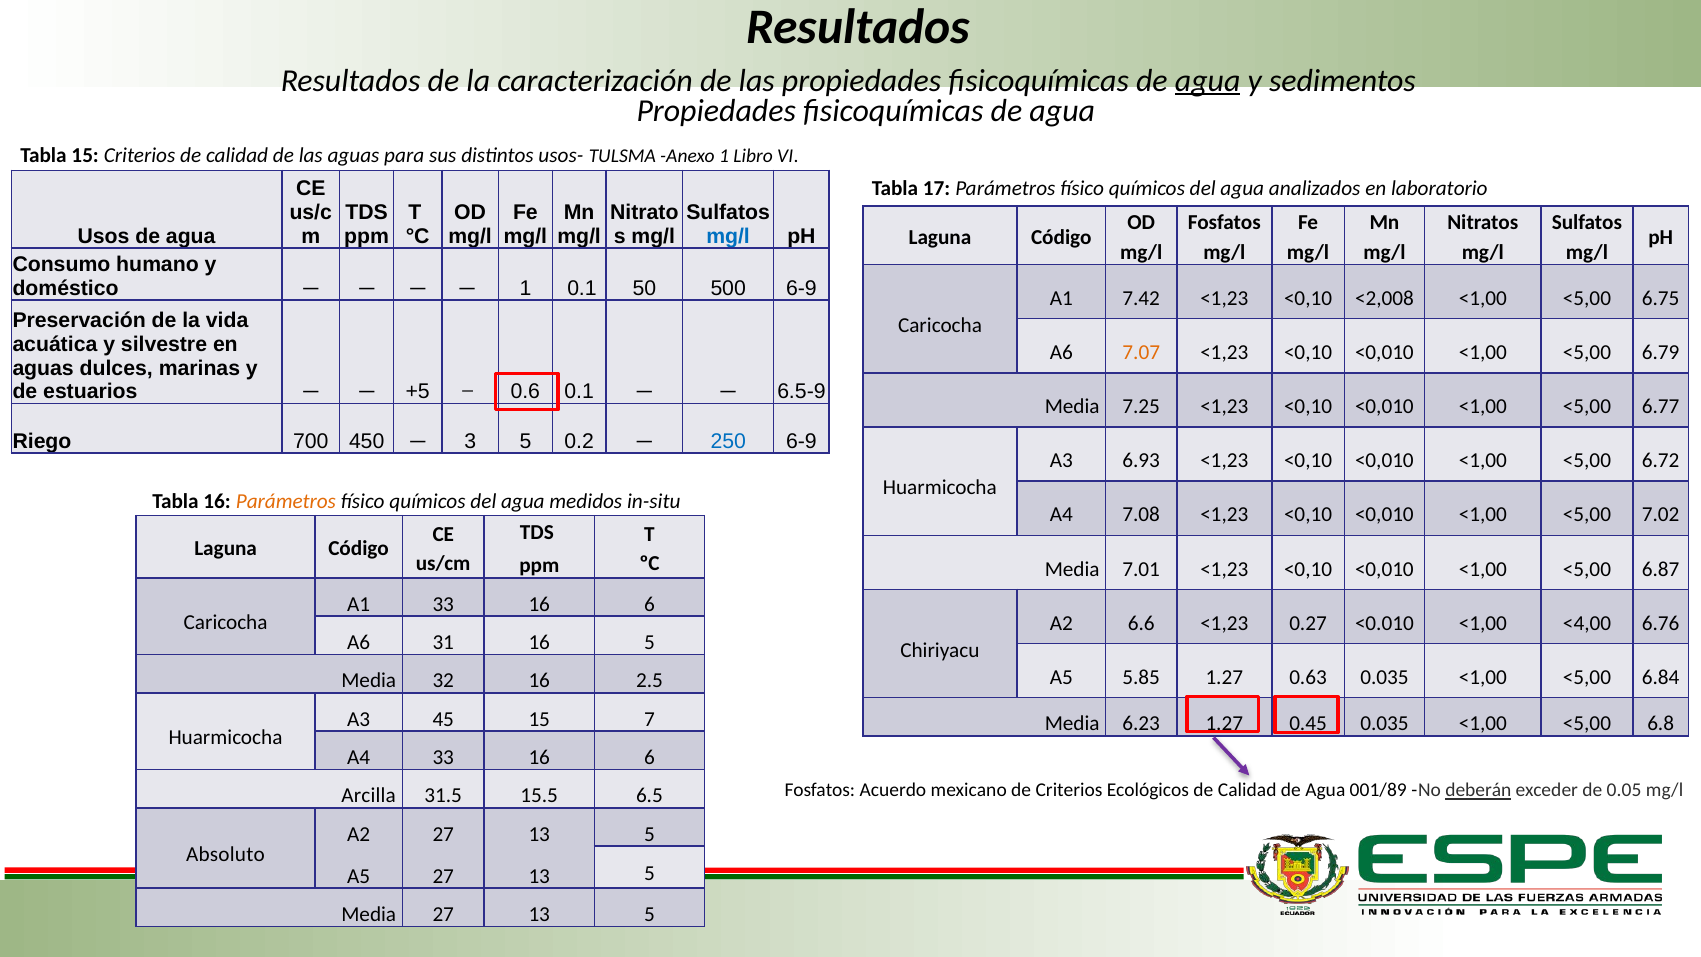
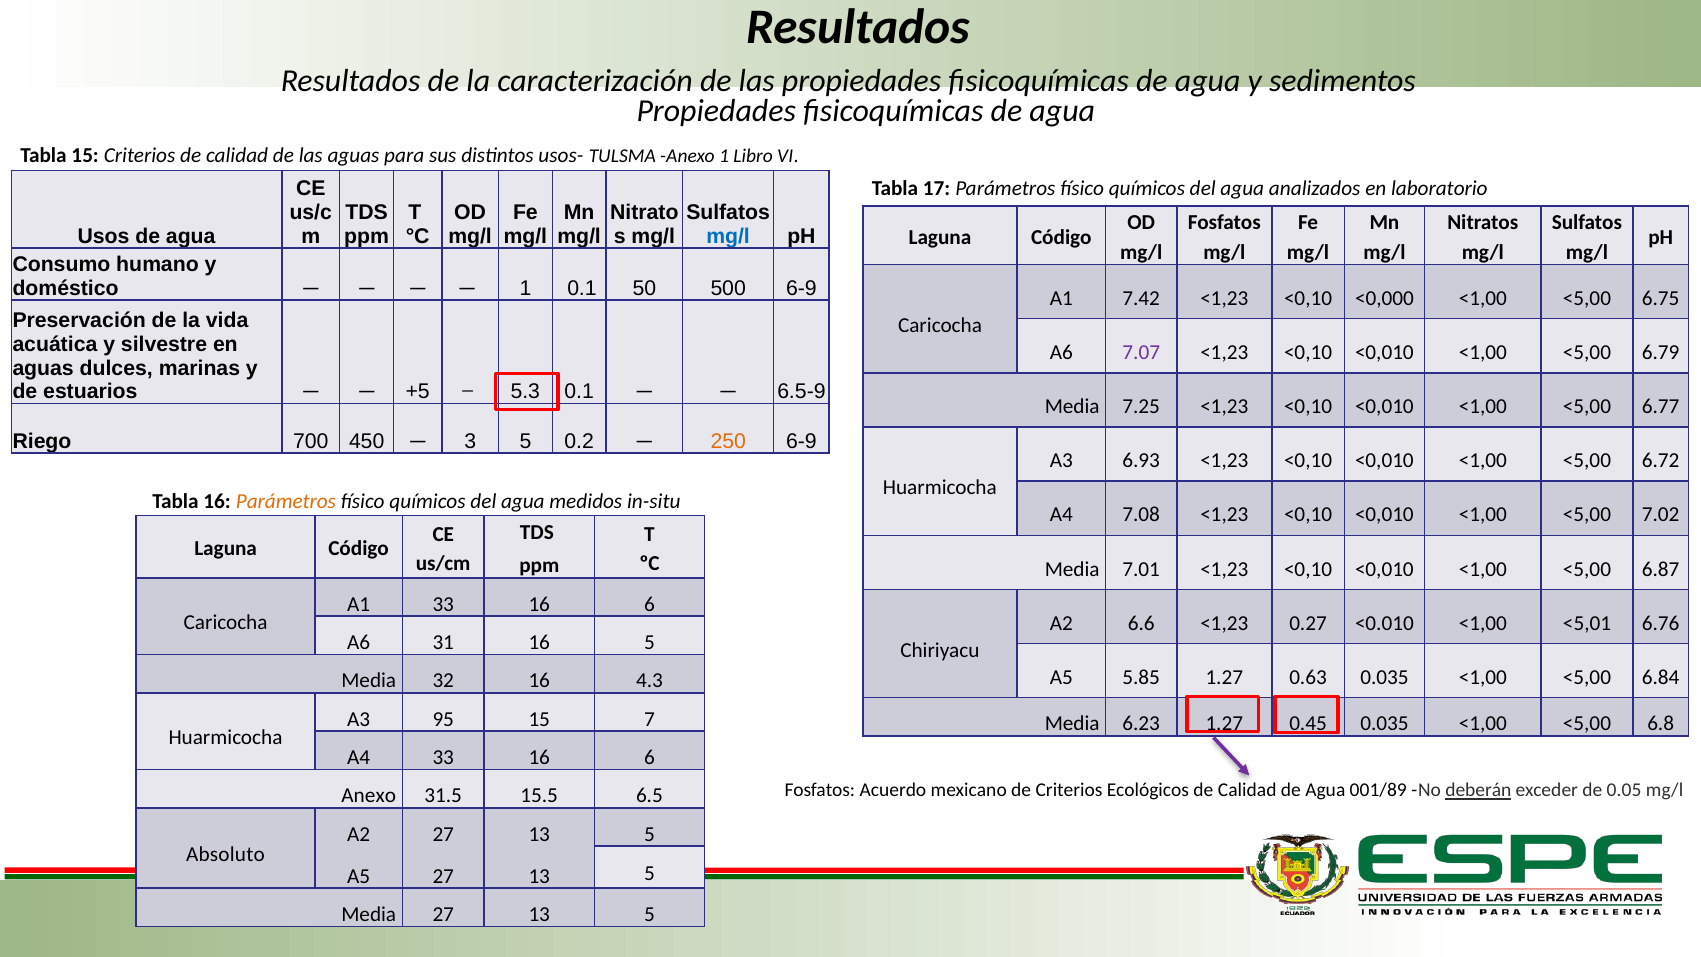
agua underline: present -> none (1208, 81)
<2,008: <2,008 -> <0,000 (1384, 298)
7.07 colour: orange -> purple (1141, 352)
0.6: 0.6 -> 5.3 (525, 392)
250 colour: blue -> orange (728, 442)
<4,00: <4,00 -> <5,01 (1587, 623)
2.5: 2.5 -> 4.3 (649, 681)
45: 45 -> 95 (443, 719)
Arcilla: Arcilla -> Anexo (369, 795)
